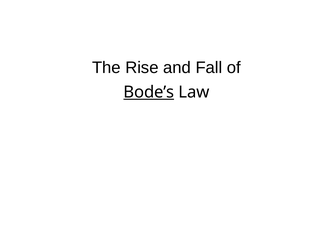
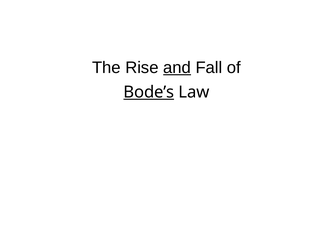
and underline: none -> present (177, 68)
